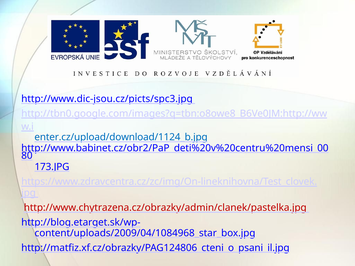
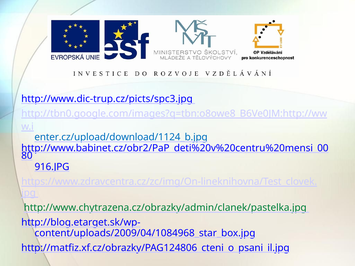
http://www.dic-jsou.cz/picts/spc3.jpg: http://www.dic-jsou.cz/picts/spc3.jpg -> http://www.dic-trup.cz/picts/spc3.jpg (107, 99)
173.JPG: 173.JPG -> 916.JPG (52, 167)
http://www.chytrazena.cz/obrazky/admin/clanek/pastelka.jpg colour: red -> green (165, 208)
